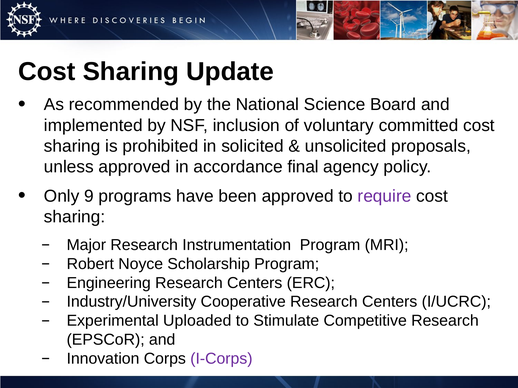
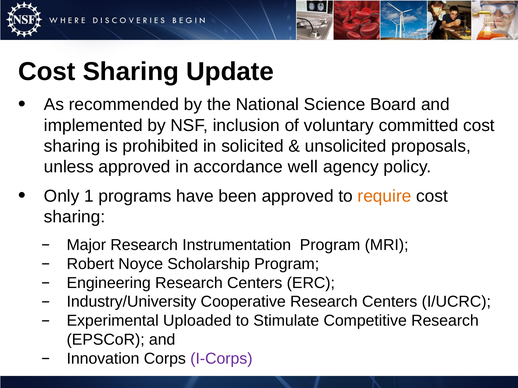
final: final -> well (303, 167)
9: 9 -> 1 (89, 196)
require colour: purple -> orange (385, 196)
